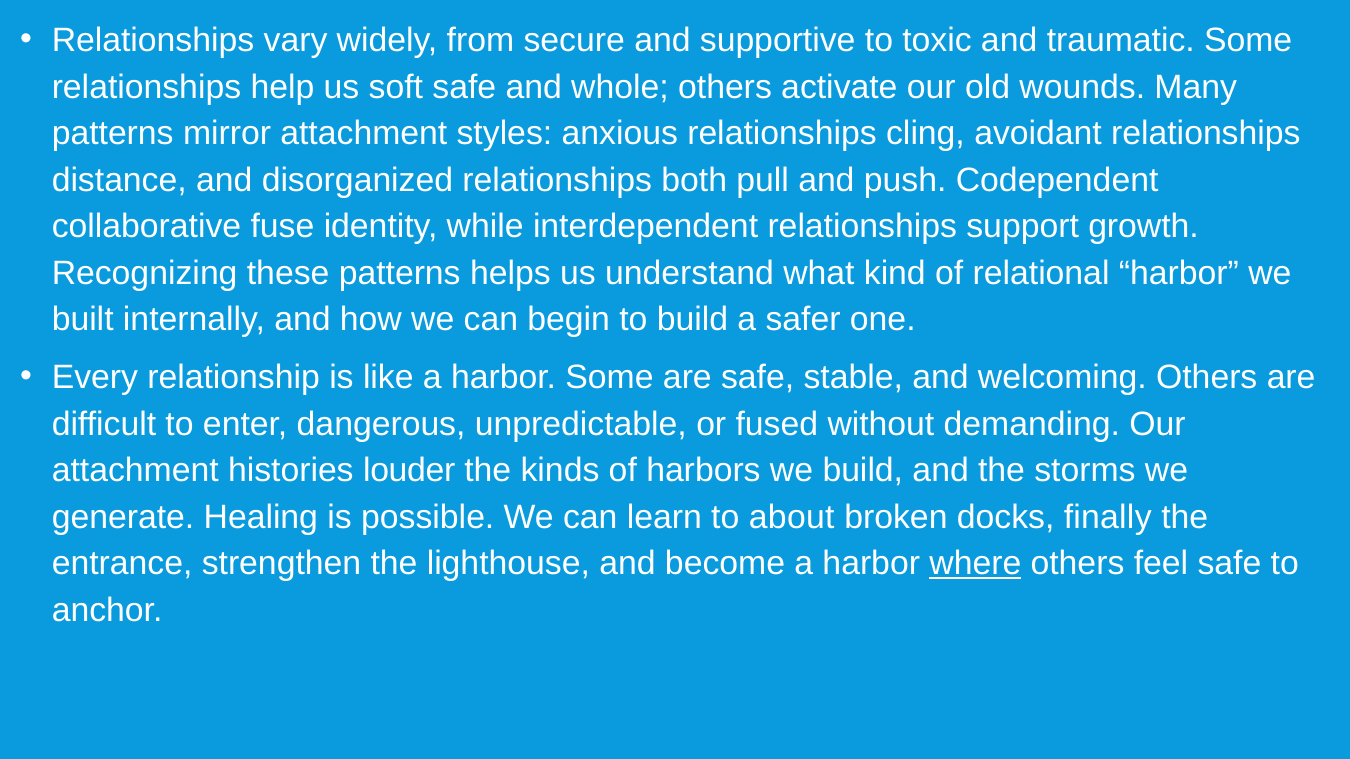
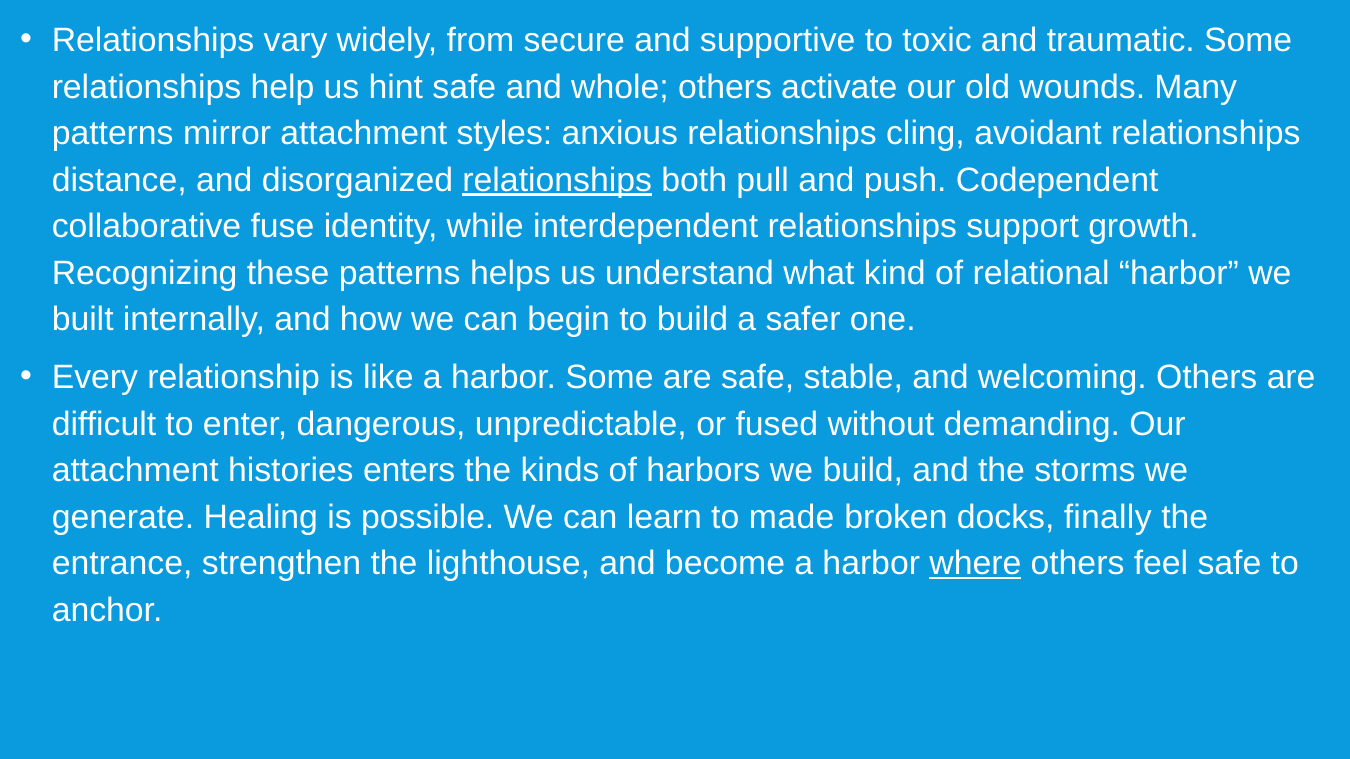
soft: soft -> hint (396, 87)
relationships underline: none -> present (557, 180)
louder: louder -> enters (409, 471)
about: about -> made (792, 517)
